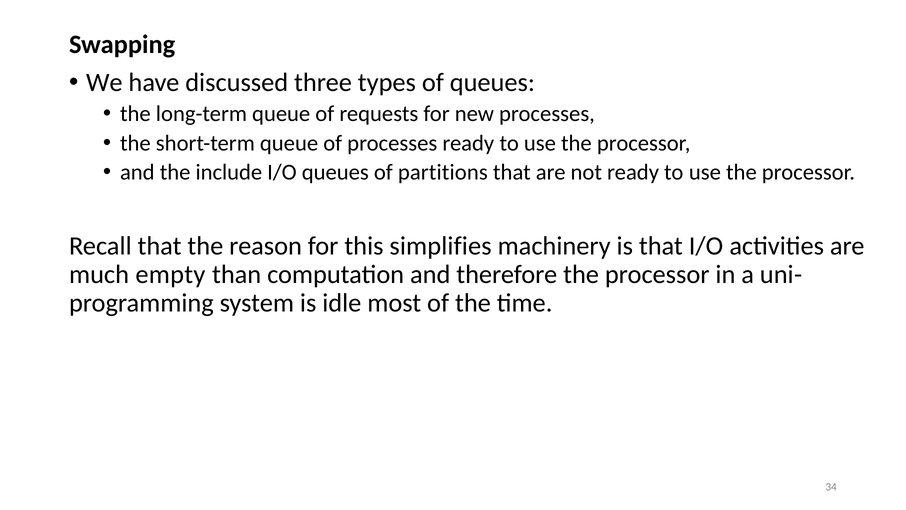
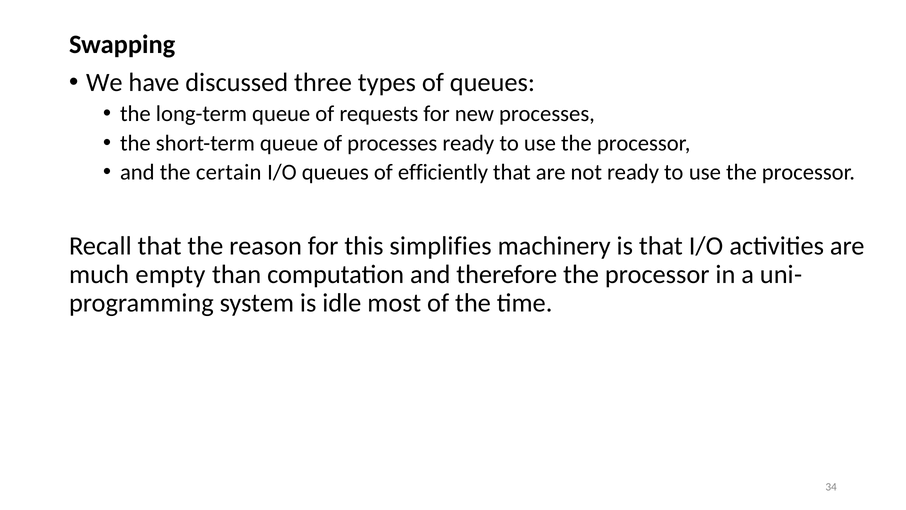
include: include -> certain (229, 172)
partitions: partitions -> efficiently (443, 172)
